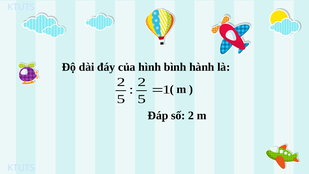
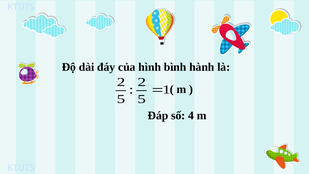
số 2: 2 -> 4 (191, 115)
